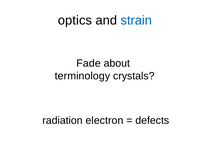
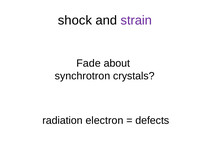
optics: optics -> shock (75, 20)
strain colour: blue -> purple (136, 20)
terminology: terminology -> synchrotron (82, 76)
